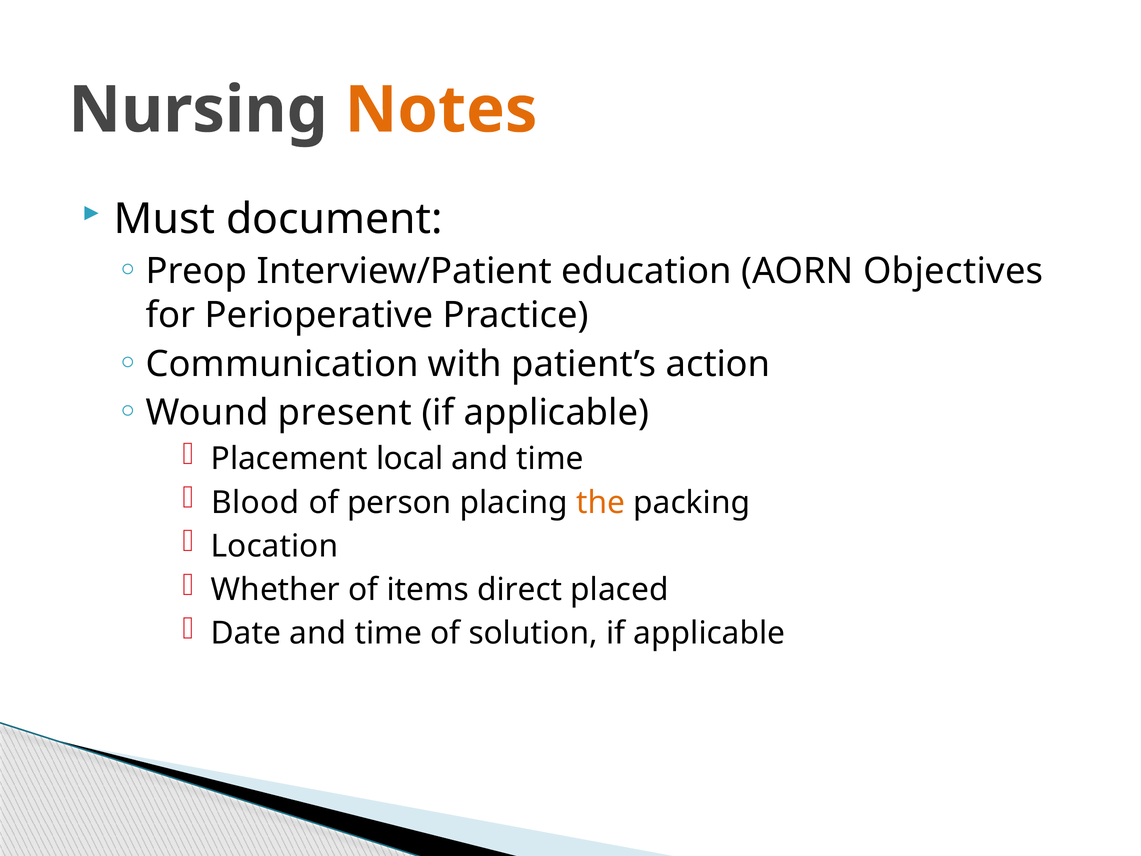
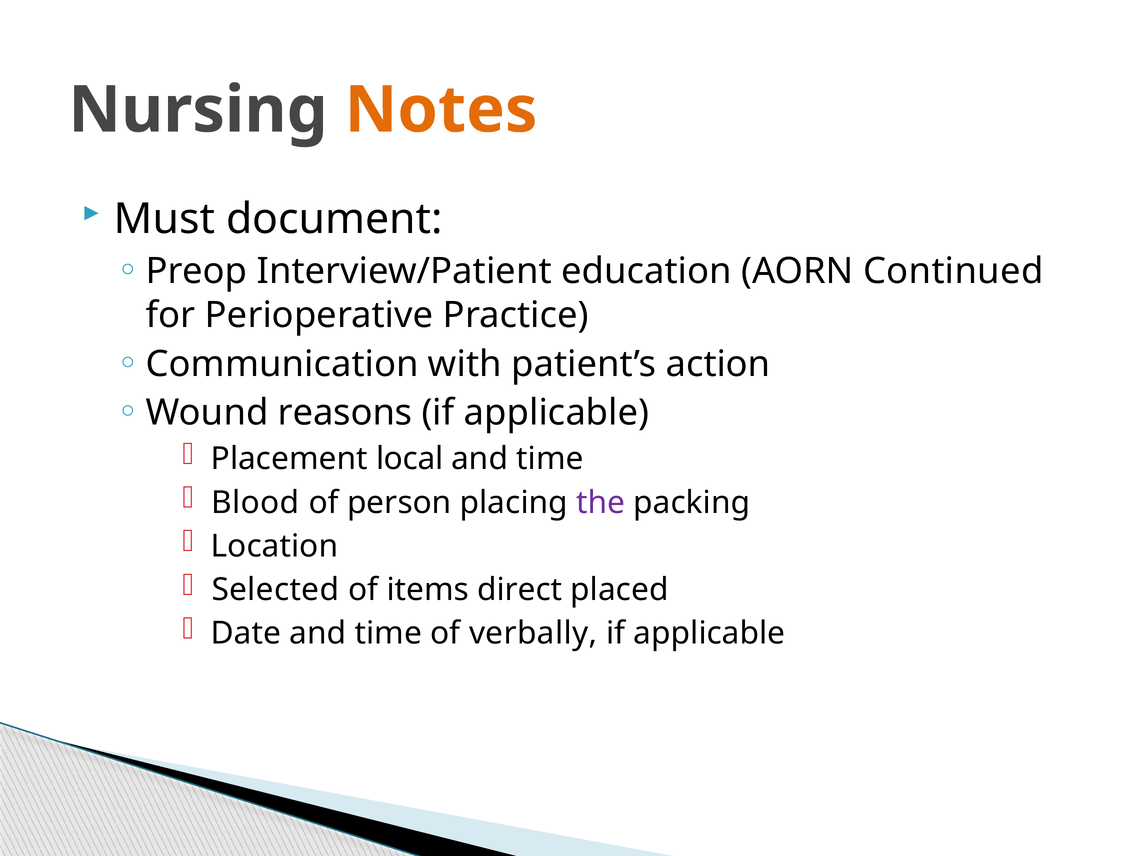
Objectives: Objectives -> Continued (953, 271)
present: present -> reasons (345, 413)
the colour: orange -> purple (601, 502)
Whether: Whether -> Selected (275, 590)
solution: solution -> verbally (533, 633)
